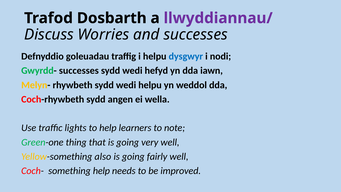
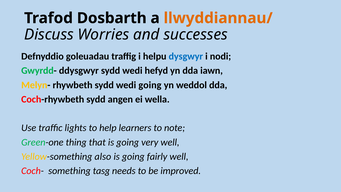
llwyddiannau/ colour: purple -> orange (218, 18)
Gwyrdd- successes: successes -> ddysgwyr (79, 71)
wedi helpu: helpu -> going (150, 85)
something help: help -> tasg (101, 171)
